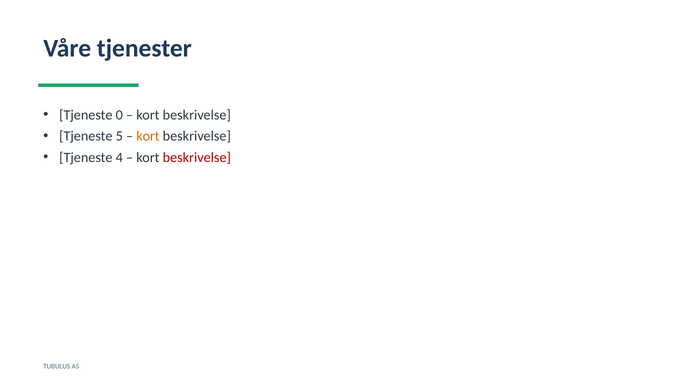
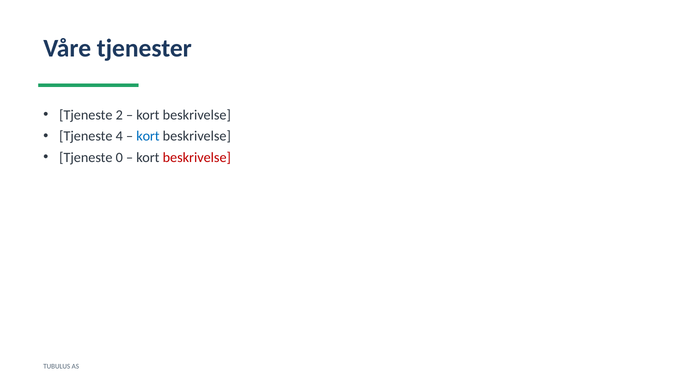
0: 0 -> 2 (119, 115)
5: 5 -> 4 (119, 136)
kort colour: orange -> blue (148, 136)
4: 4 -> 0 (119, 158)
